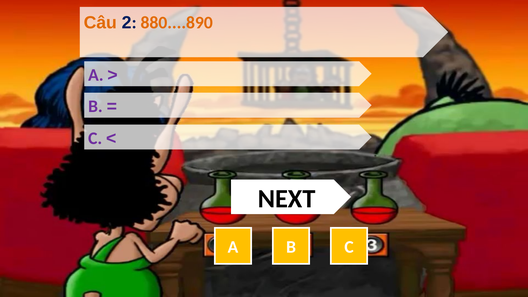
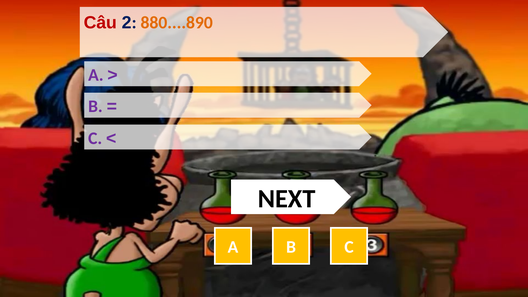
Câu colour: orange -> red (100, 23)
